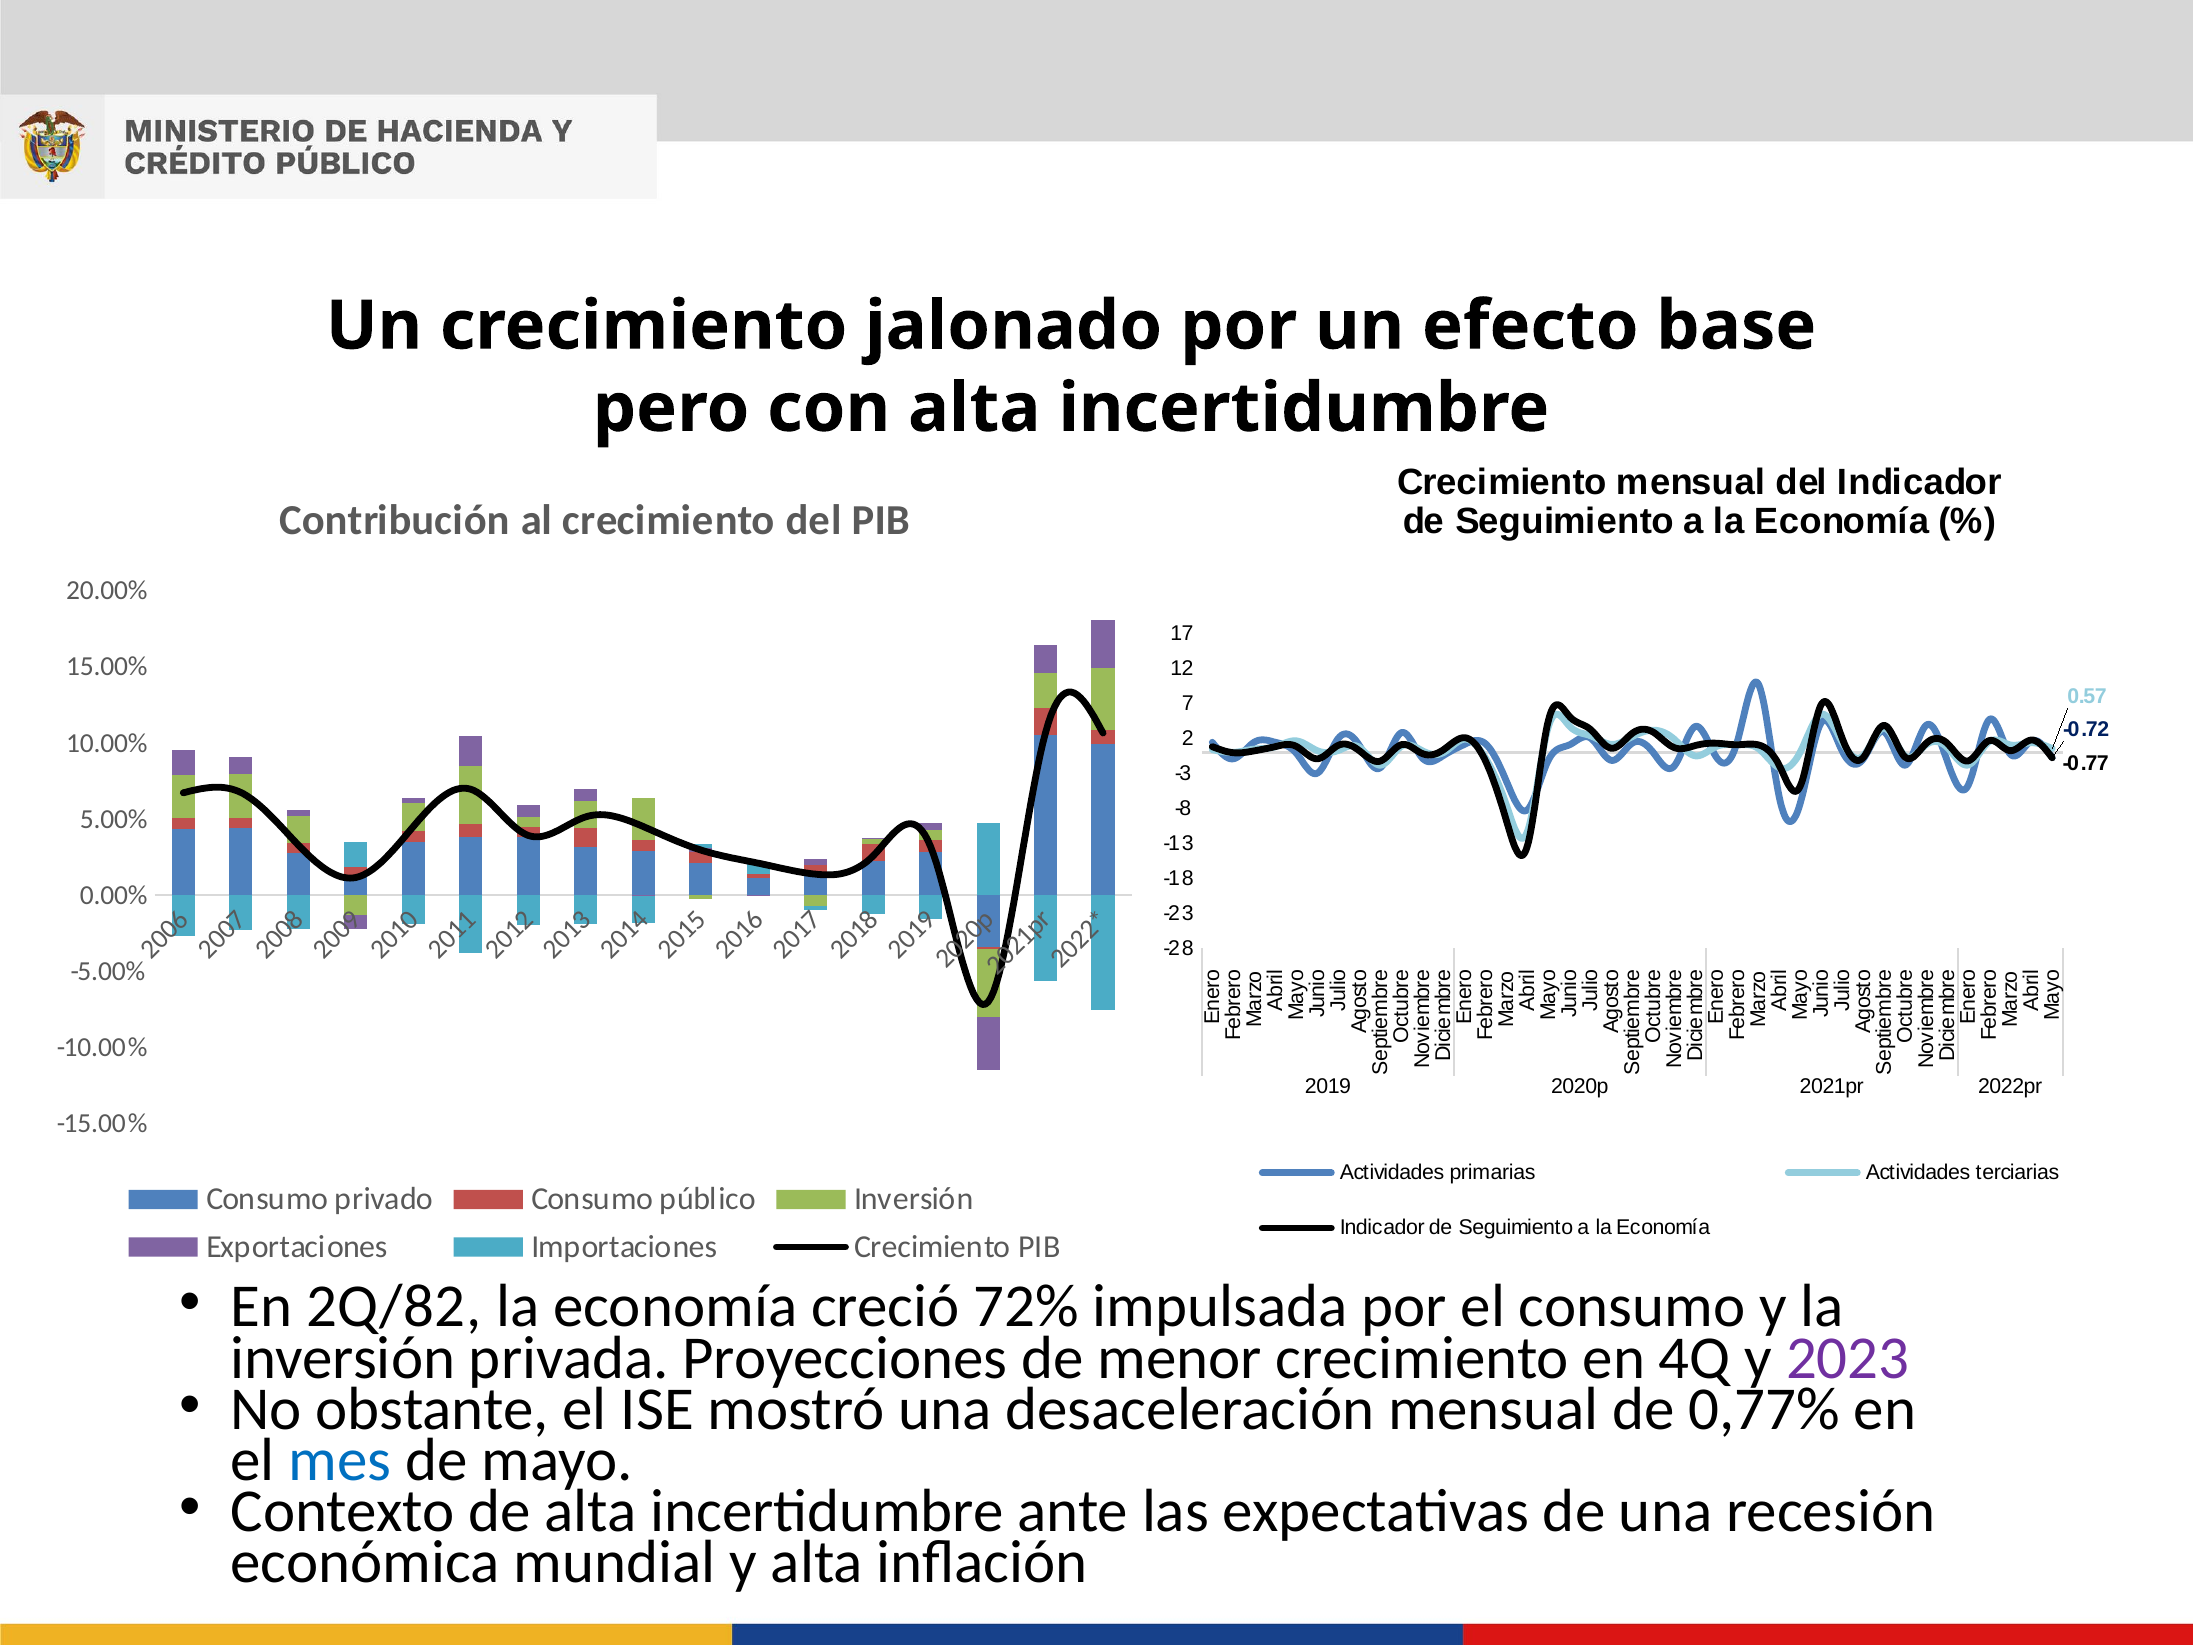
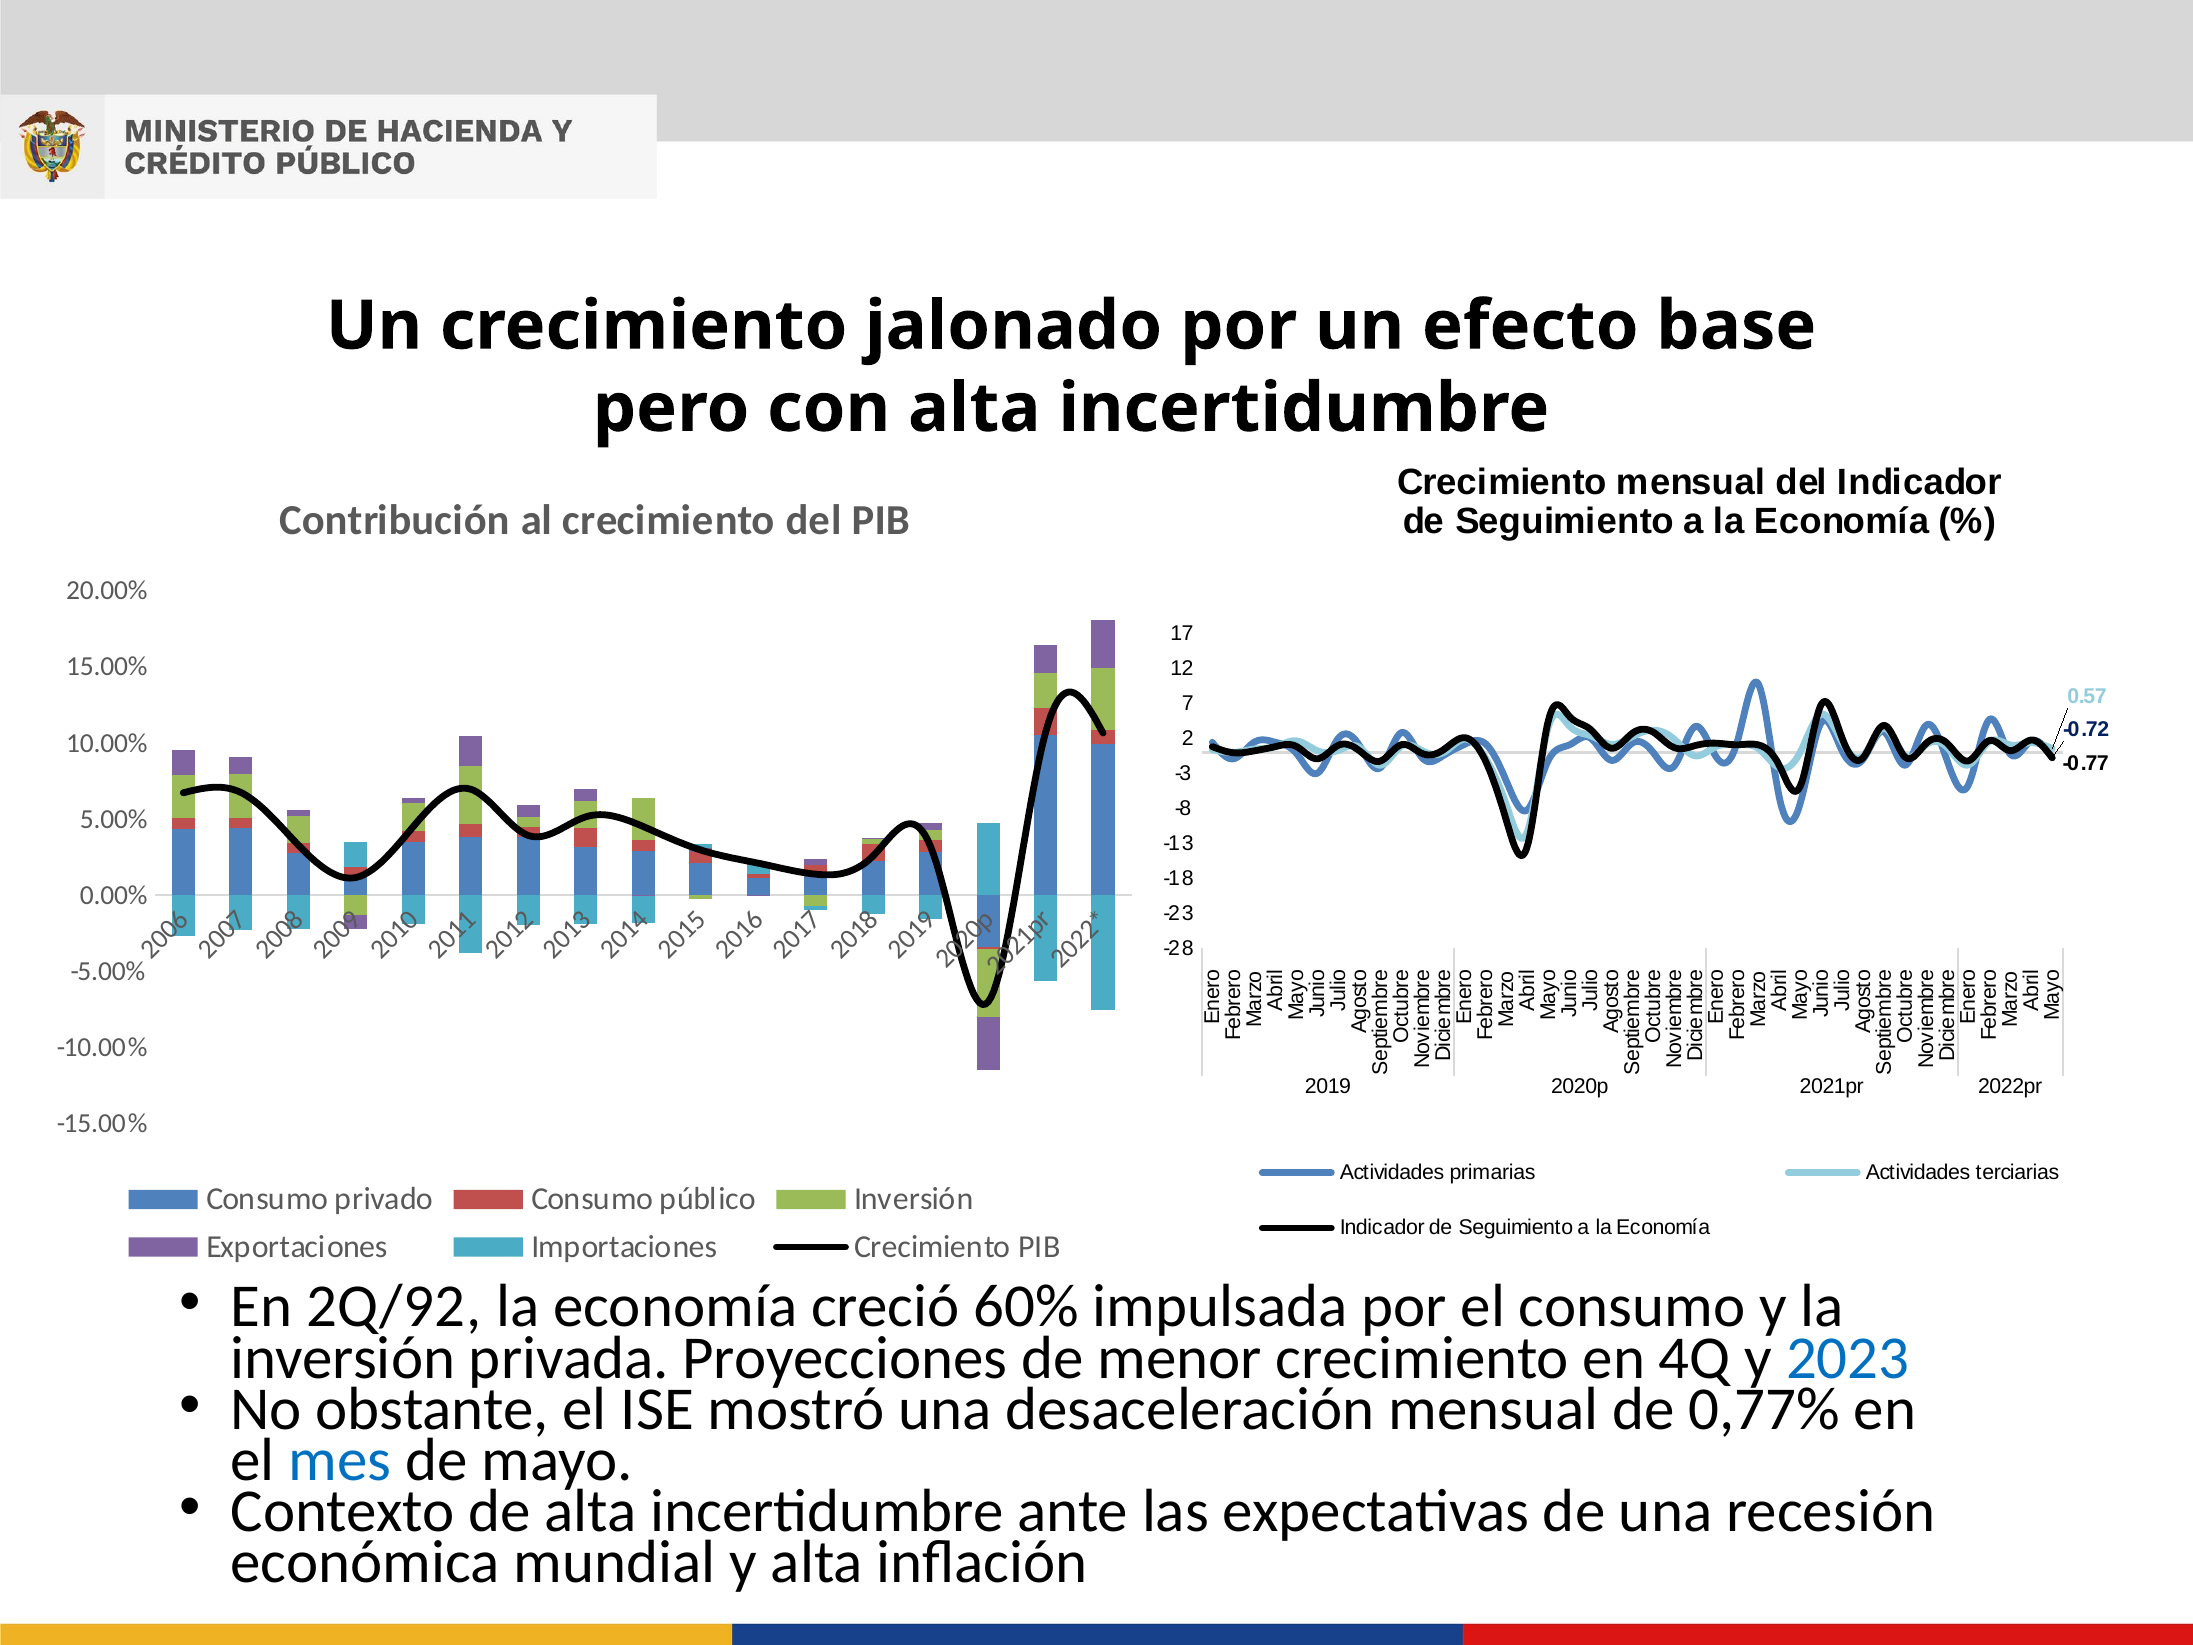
2Q/82: 2Q/82 -> 2Q/92 (394, 1307)
72%: 72% -> 60% (1026, 1307)
2023 colour: purple -> blue (1848, 1358)
